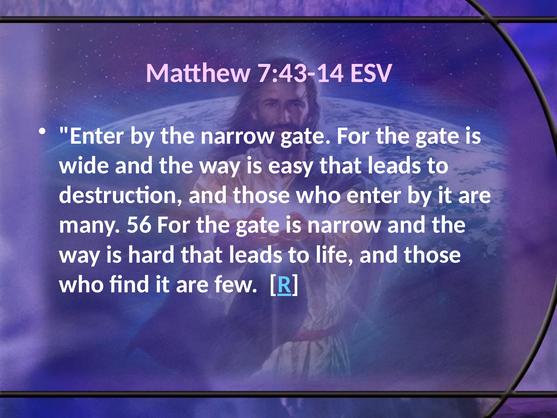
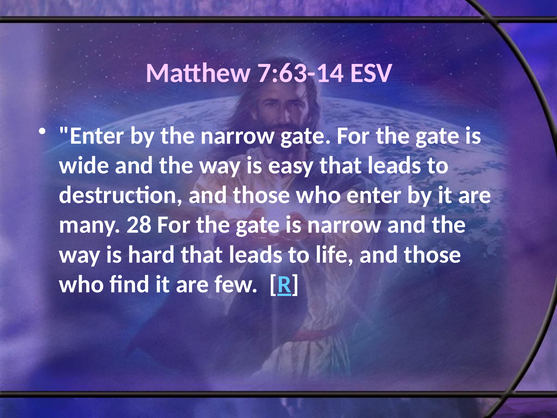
7:43-14: 7:43-14 -> 7:63-14 (301, 73)
56: 56 -> 28 (139, 225)
